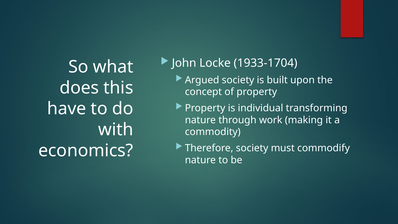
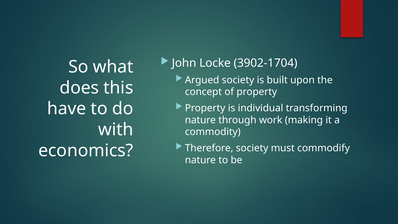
1933-1704: 1933-1704 -> 3902-1704 (266, 63)
